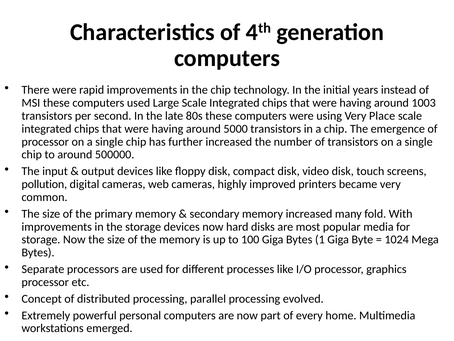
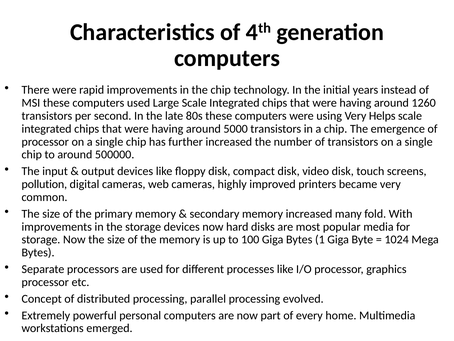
1003: 1003 -> 1260 (424, 103)
Place: Place -> Helps (382, 116)
